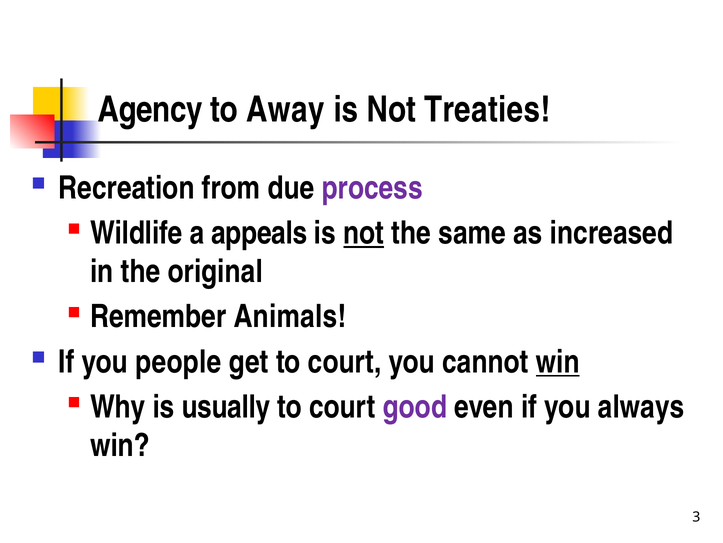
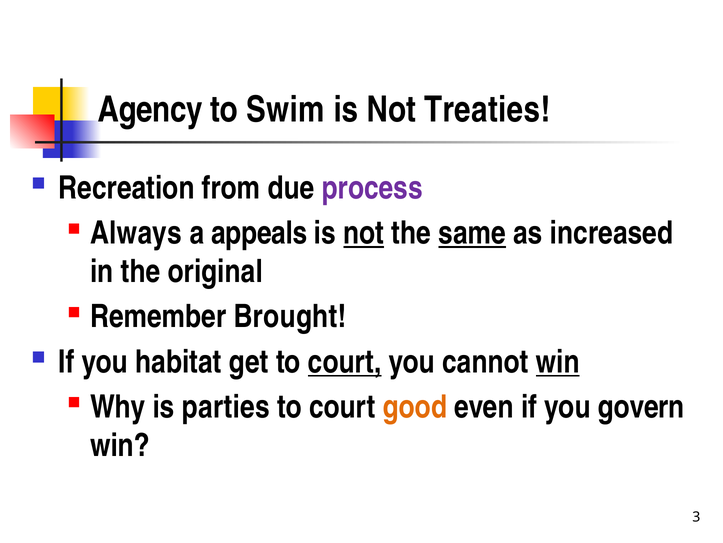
Away: Away -> Swim (285, 110)
Wildlife: Wildlife -> Always (136, 233)
same underline: none -> present (472, 233)
Animals: Animals -> Brought (290, 316)
people: people -> habitat (178, 361)
court underline: none -> present (345, 361)
usually: usually -> parties (226, 406)
good colour: purple -> orange (415, 406)
always: always -> govern (641, 406)
